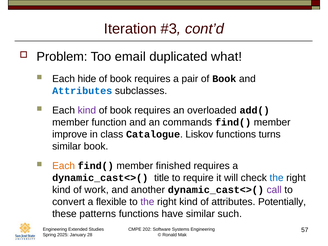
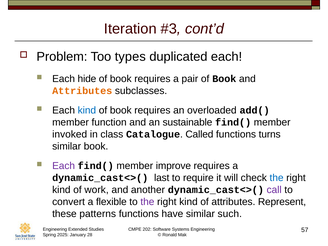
email: email -> types (130, 57)
duplicated what: what -> each (227, 57)
Attributes colour: blue -> orange (82, 91)
kind colour: purple -> blue (87, 110)
commands: commands -> sustainable (187, 122)
improve: improve -> invoked (70, 134)
Liskov: Liskov -> Called (199, 134)
Each colour: orange -> purple (64, 166)
finished: finished -> improve (173, 166)
title: title -> last (162, 178)
Potentially: Potentially -> Represent (282, 202)
